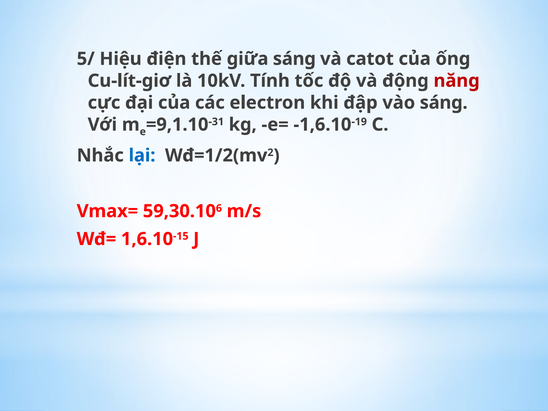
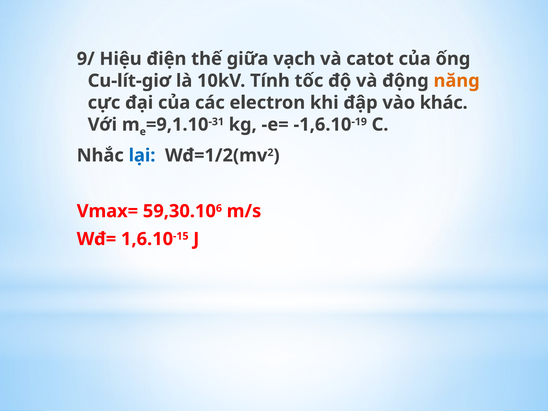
5/: 5/ -> 9/ (86, 59)
giữa sáng: sáng -> vạch (294, 59)
năng colour: red -> orange (457, 81)
vào sáng: sáng -> khác (444, 103)
